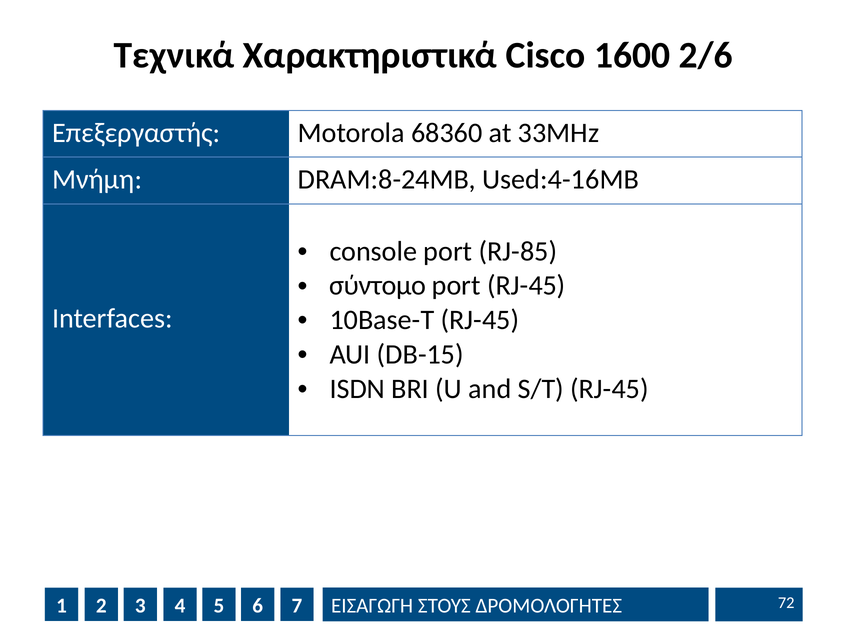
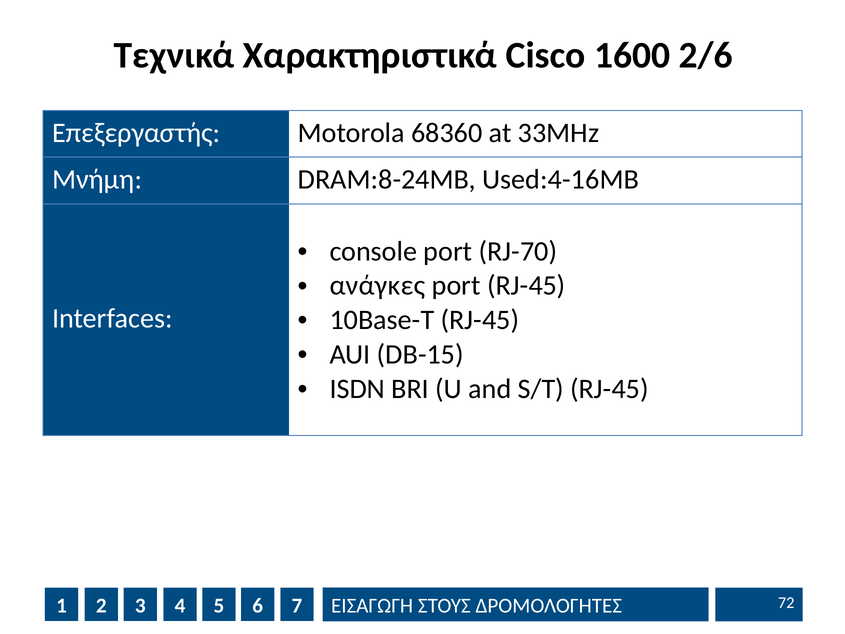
RJ-85: RJ-85 -> RJ-70 (518, 251)
σύντομο: σύντομο -> ανάγκες (377, 286)
